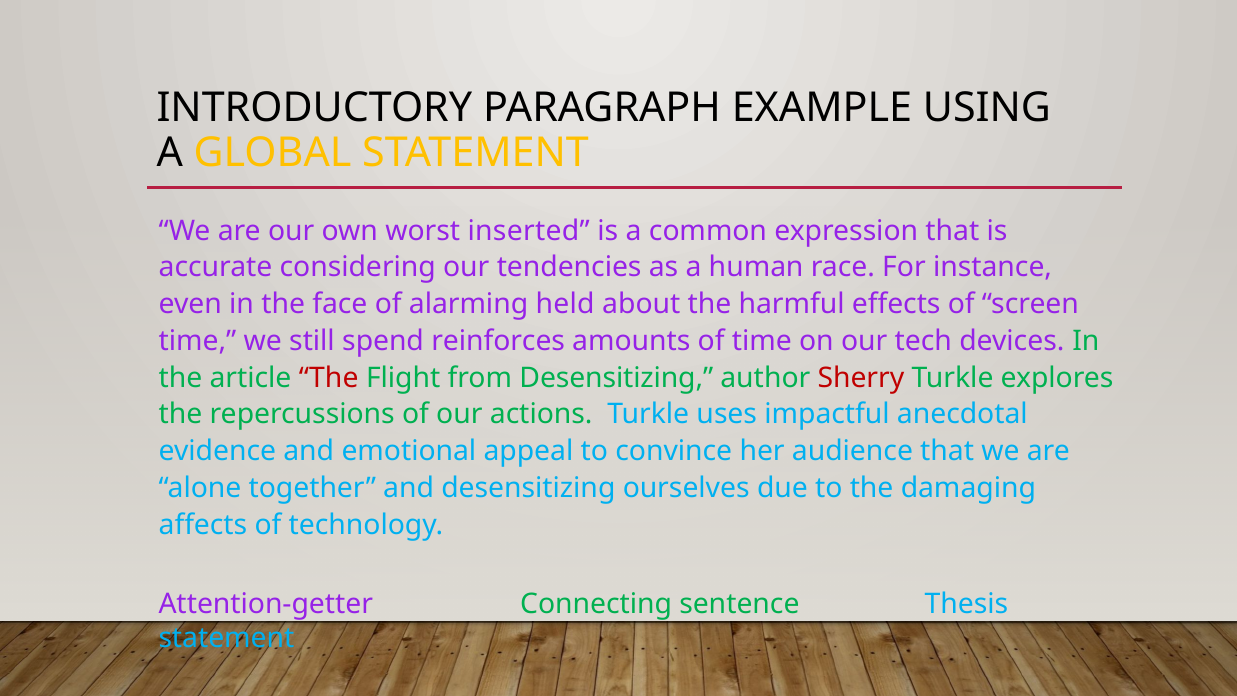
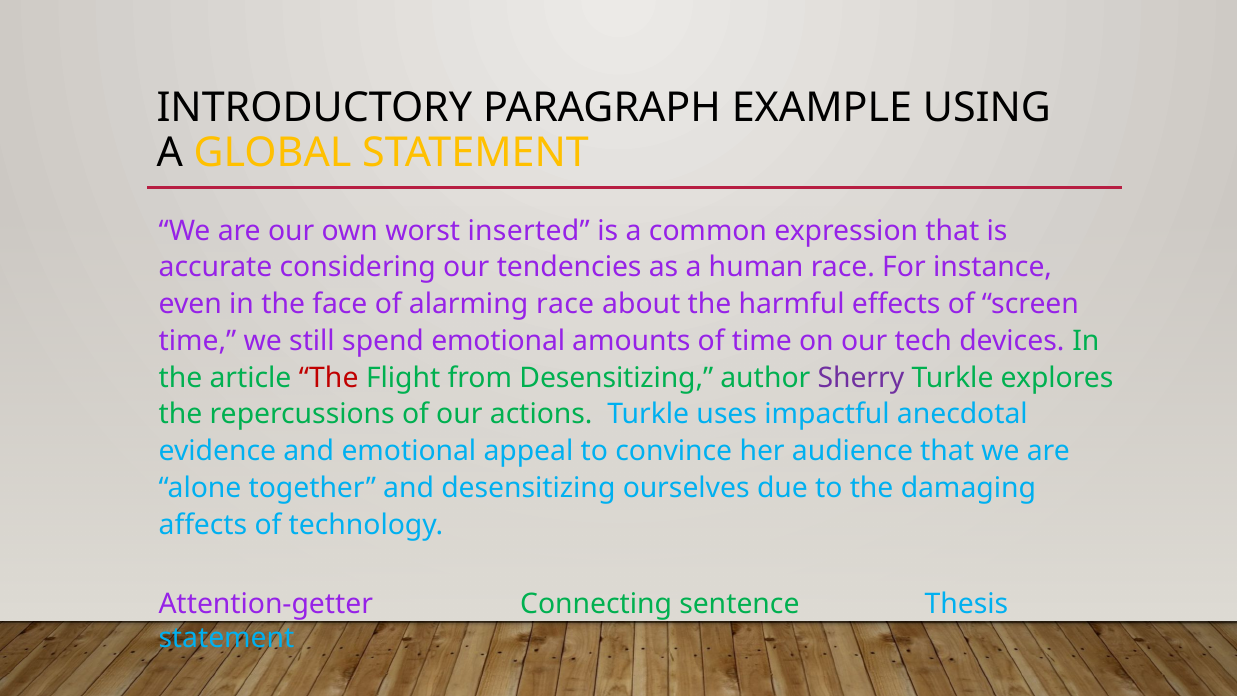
alarming held: held -> race (565, 304)
spend reinforces: reinforces -> emotional (498, 341)
Sherry colour: red -> purple (861, 378)
